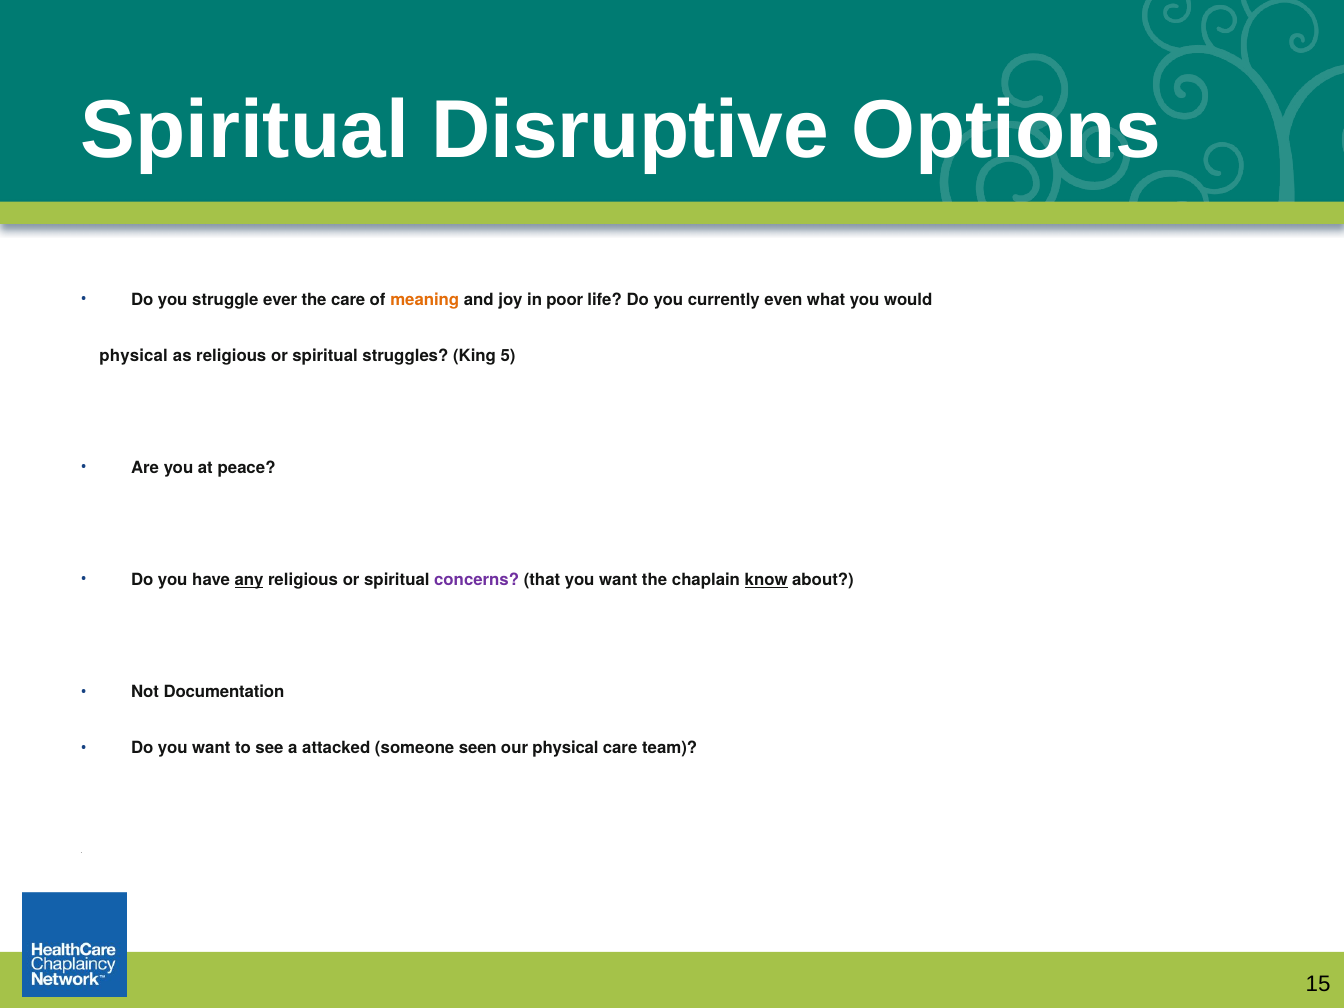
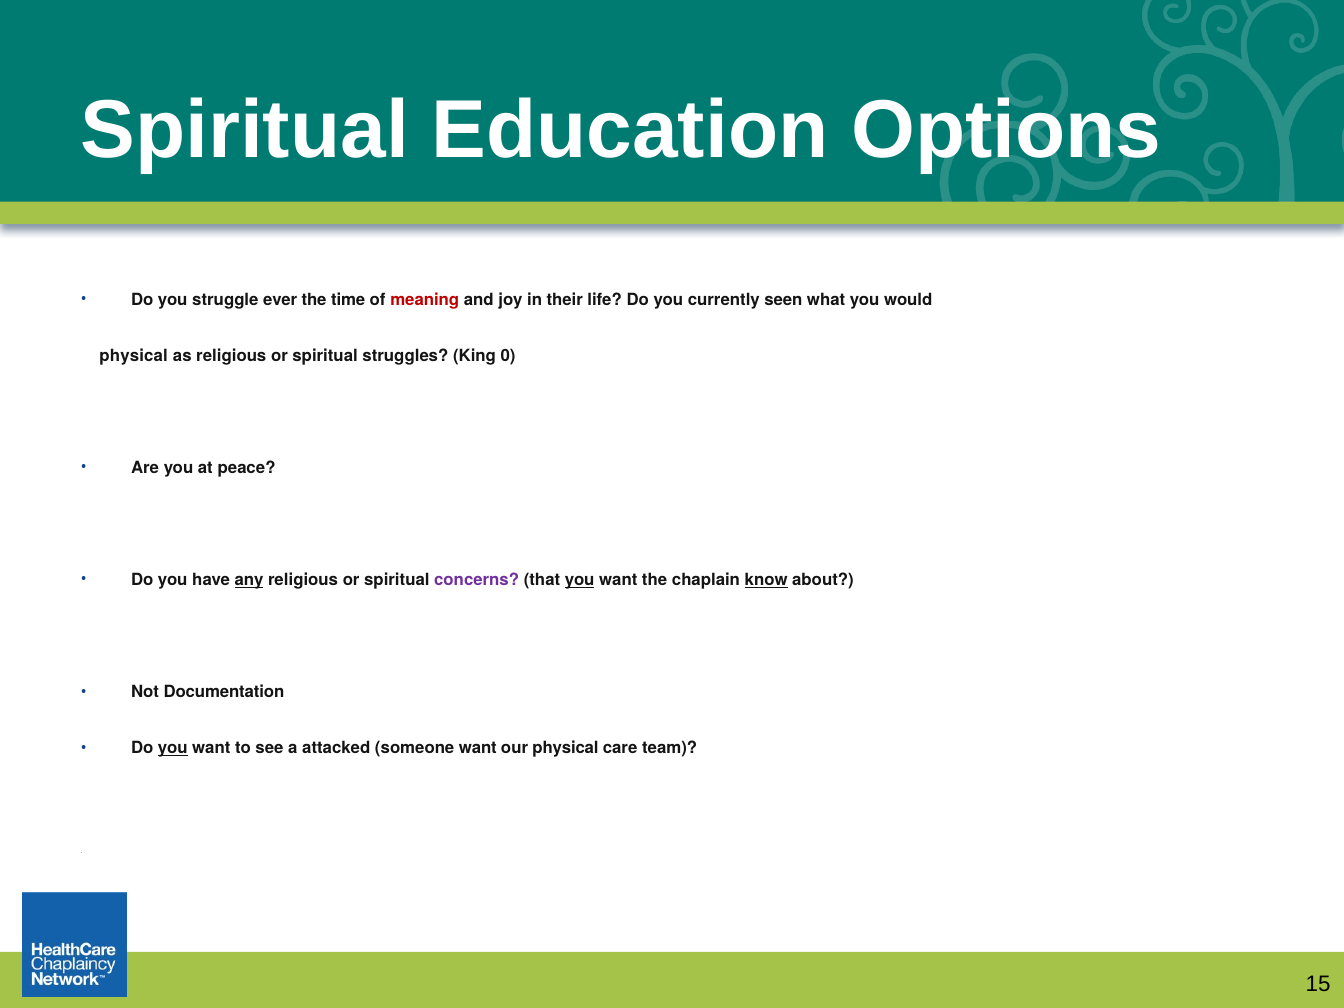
Disruptive: Disruptive -> Education (630, 130)
the care: care -> time (348, 300)
meaning colour: orange -> red (425, 300)
poor: poor -> their (565, 300)
even: even -> seen (783, 300)
5: 5 -> 0 (508, 356)
you underline: none -> present (580, 580)
you underline: none -> present (173, 748)
someone seen: seen -> want (478, 748)
